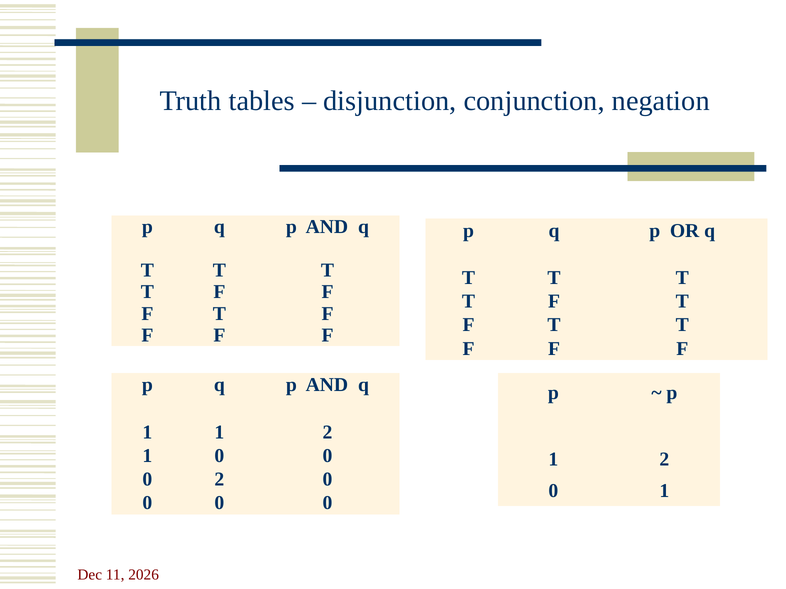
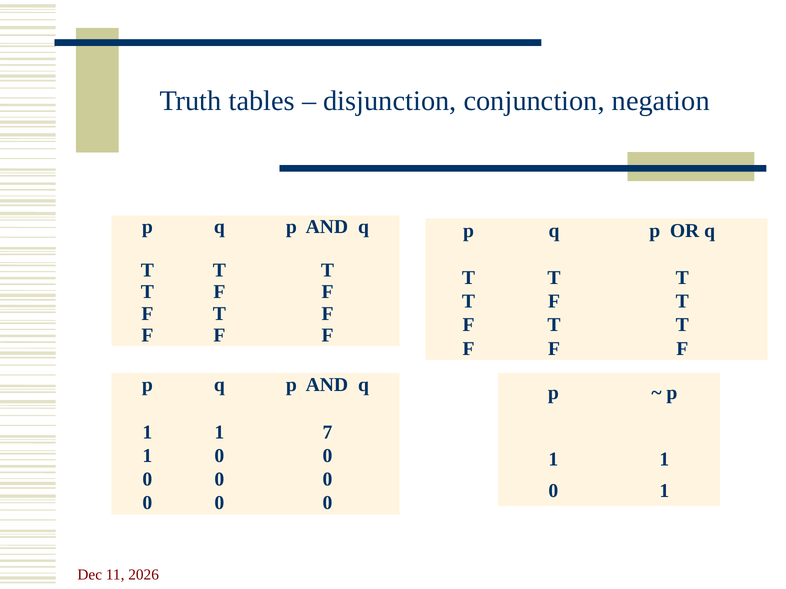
1 1 2: 2 -> 7 (327, 433)
2: 2 -> 1 (664, 460)
2: 2 -> 0 (219, 480)
